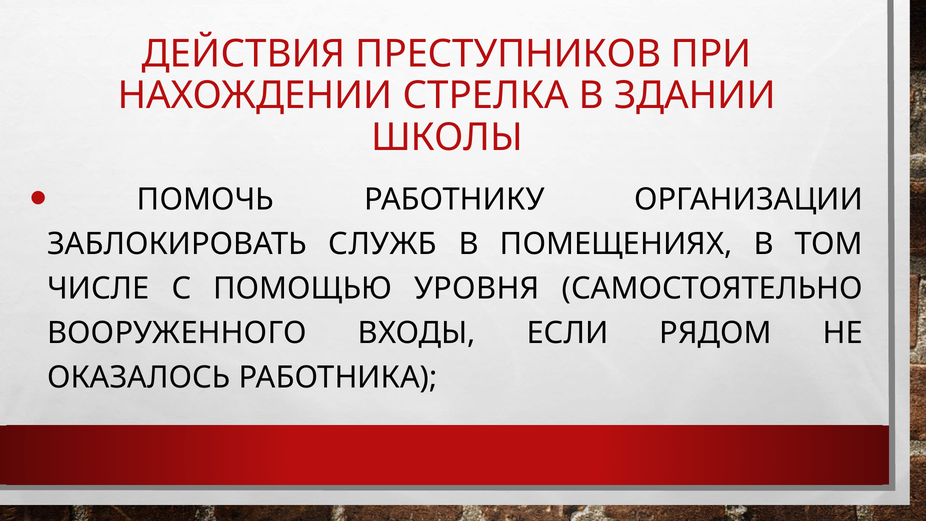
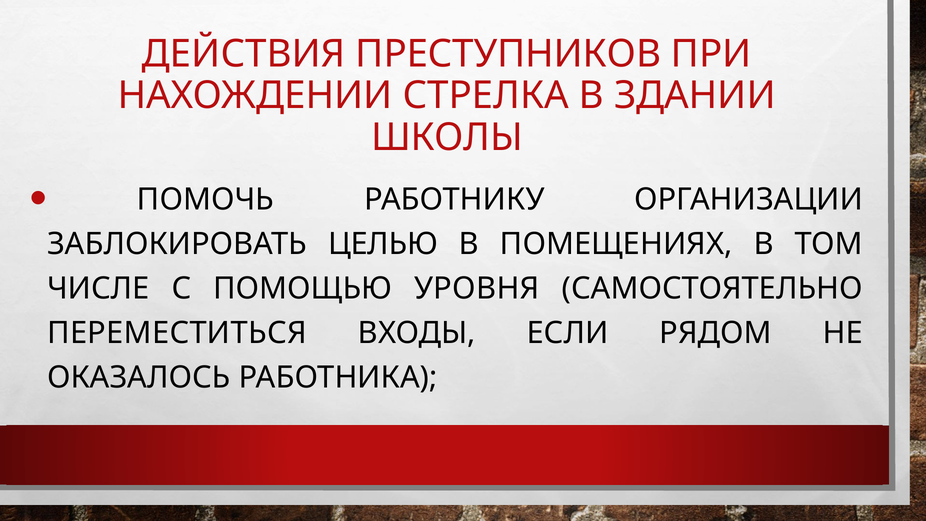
СЛУЖБ: СЛУЖБ -> ЦЕЛЬЮ (383, 244)
ВООРУЖЕННОГО: ВООРУЖЕННОГО -> ПЕРЕМЕСТИТЬСЯ (177, 333)
